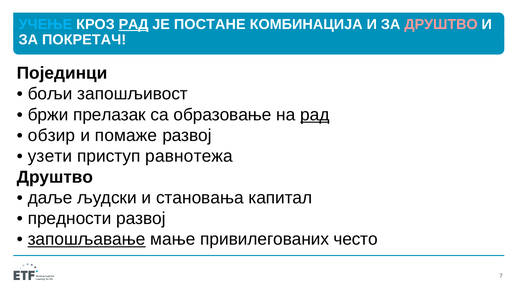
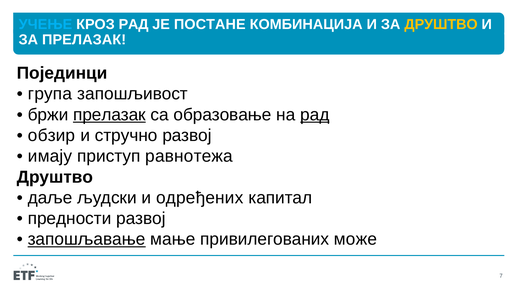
РАД underline: present -> none (134, 24)
ДРУШТВО colour: pink -> yellow (441, 24)
ЗА ПОКРЕТАЧ: ПОКРЕТАЧ -> ПРЕЛАЗАК (84, 40)
бољи: бољи -> група (50, 94)
прелазак underline: none -> present (109, 114)
помаже: помаже -> стручно (126, 135)
узети: узети -> имају (50, 156)
становања: становања -> одређених (200, 197)
често: често -> може (355, 239)
